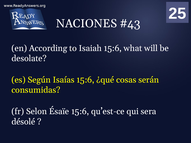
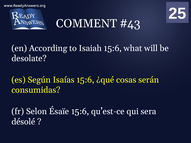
NACIONES: NACIONES -> COMMENT (87, 24)
